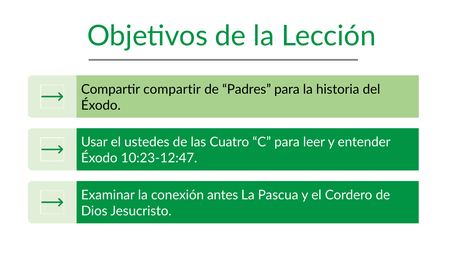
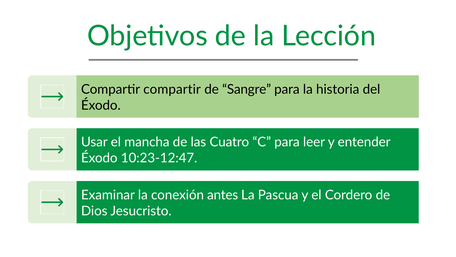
Padres: Padres -> Sangre (247, 89)
ustedes: ustedes -> mancha (147, 142)
